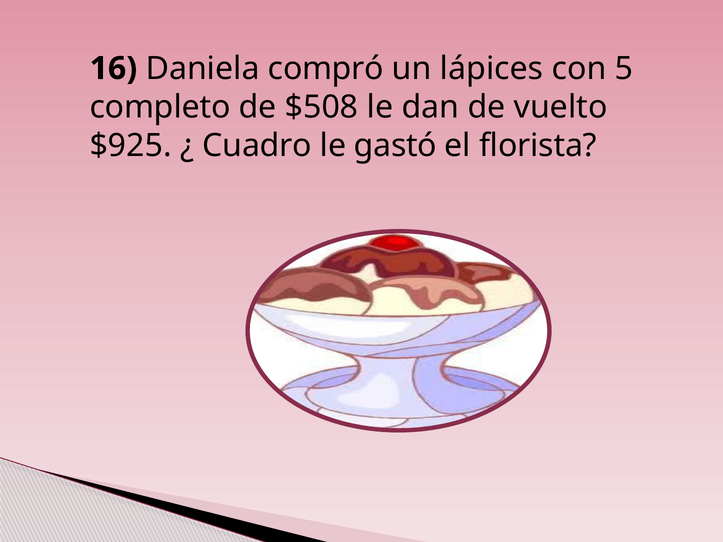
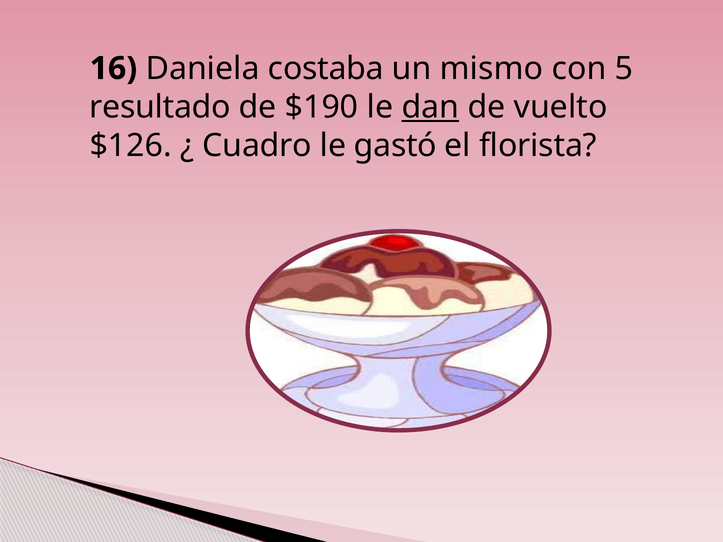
compró: compró -> costaba (326, 68)
lápices: lápices -> mismo (492, 68)
completo: completo -> resultado (160, 107)
$508: $508 -> $190 (322, 107)
dan underline: none -> present (430, 107)
$925: $925 -> $126 (131, 146)
